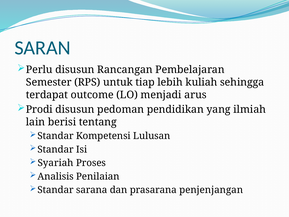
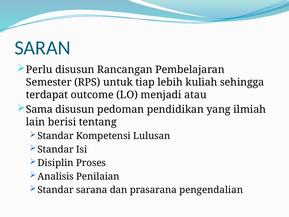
arus: arus -> atau (195, 95)
Prodi: Prodi -> Sama (39, 109)
Syariah: Syariah -> Disiplin (56, 163)
penjenjangan: penjenjangan -> pengendalian (211, 190)
